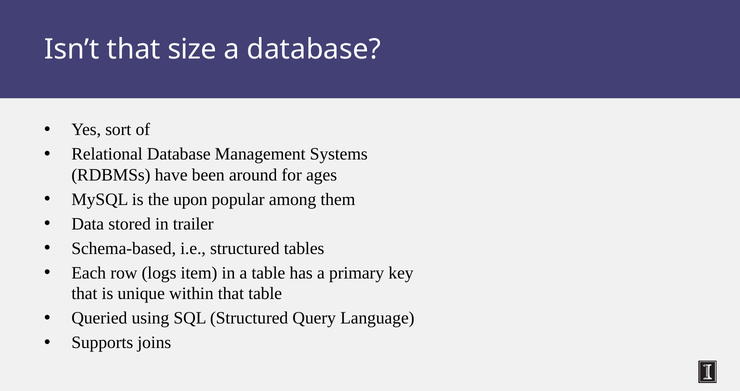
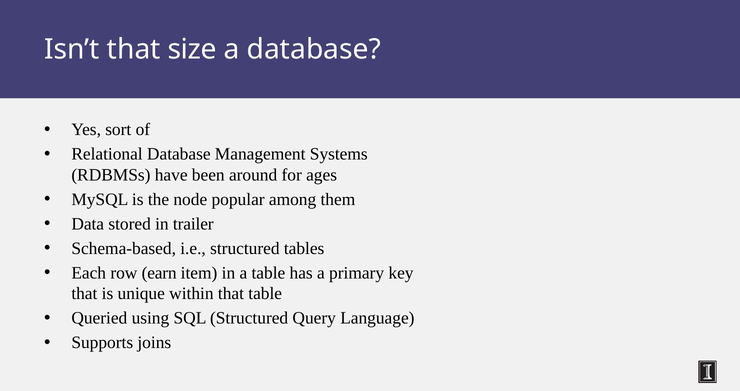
upon: upon -> node (190, 199)
logs: logs -> earn (159, 273)
